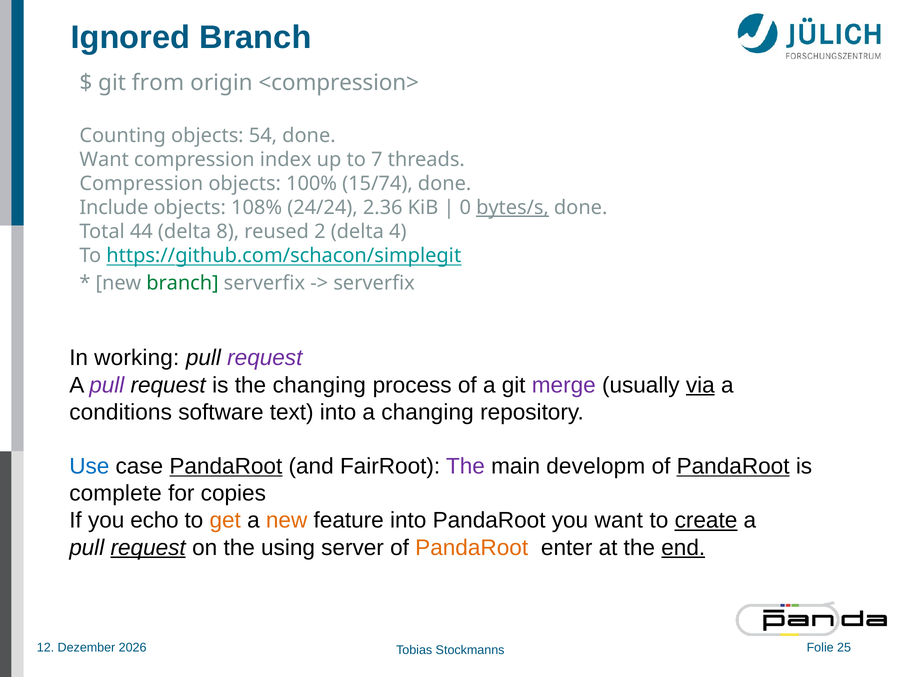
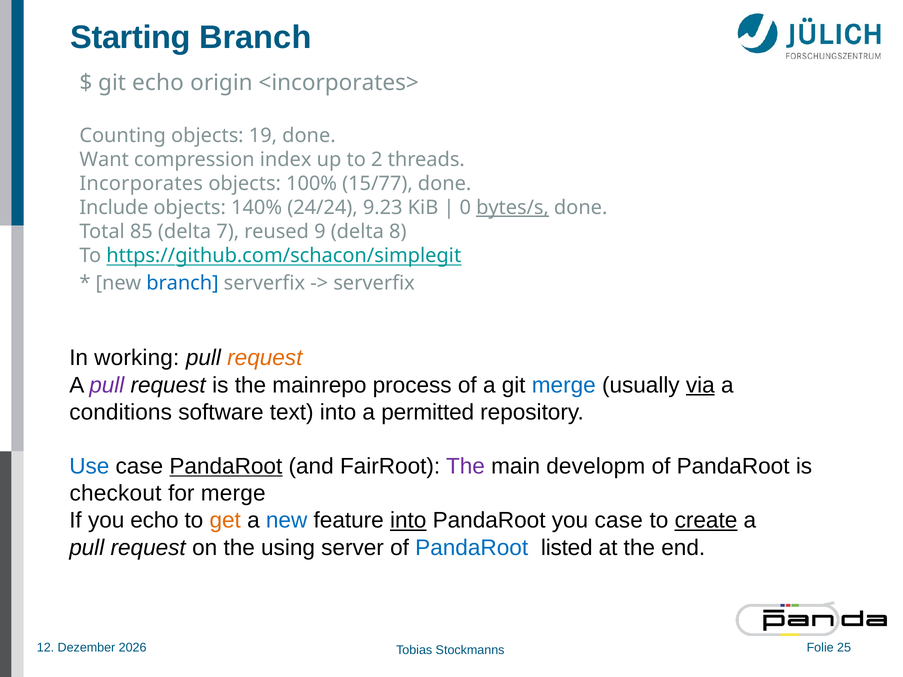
Ignored: Ignored -> Starting (131, 38)
git from: from -> echo (158, 83)
<compression>: <compression> -> <incorporates> (339, 83)
54: 54 -> 19 (263, 136)
7: 7 -> 2 (377, 160)
Compression: Compression -> Incorporates (141, 184)
15/74: 15/74 -> 15/77 (377, 184)
108%: 108% -> 140% (257, 208)
2.36: 2.36 -> 9.23 (383, 208)
44: 44 -> 85 (141, 232)
8: 8 -> 7 (228, 232)
2: 2 -> 9 (320, 232)
4: 4 -> 8 (398, 232)
branch colour: green -> blue (182, 283)
request colour: purple -> orange (265, 358)
the changing: changing -> mainrepo (319, 385)
merge colour: purple -> blue (564, 385)
a changing: changing -> permitted (428, 412)
PandaRoot underline: present -> none (733, 467)
complete: complete -> checkout (115, 494)
for copies: copies -> merge (233, 494)
new colour: orange -> blue (287, 521)
into underline: none -> present (408, 521)
you want: want -> case (619, 521)
request underline: present -> none (148, 548)
PandaRoot colour: orange -> blue (472, 548)
enter: enter -> listed (567, 548)
end underline: present -> none (683, 548)
